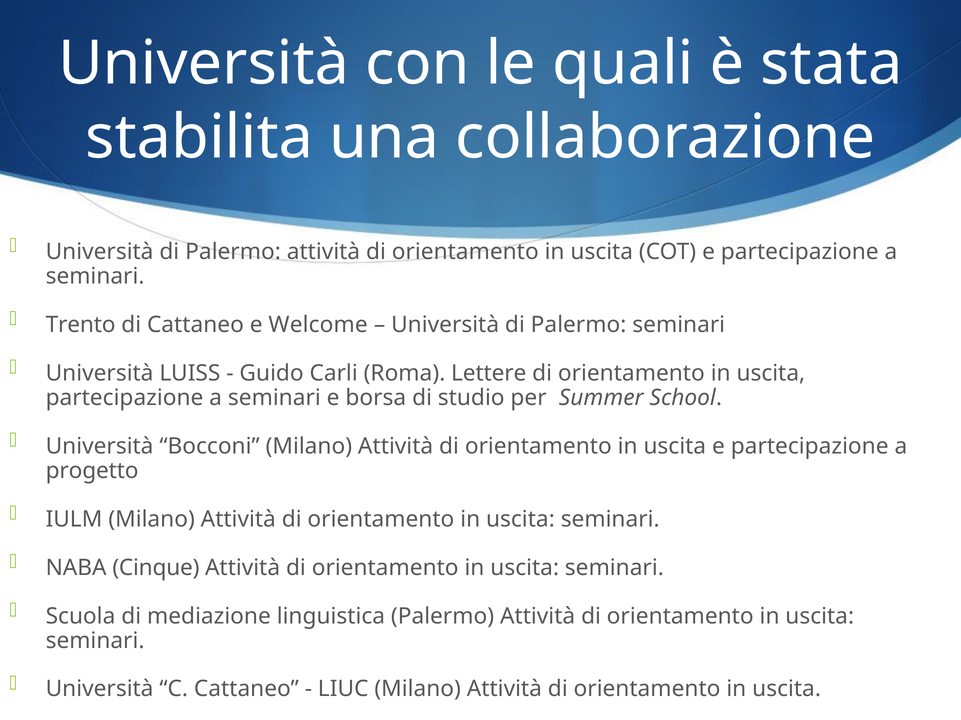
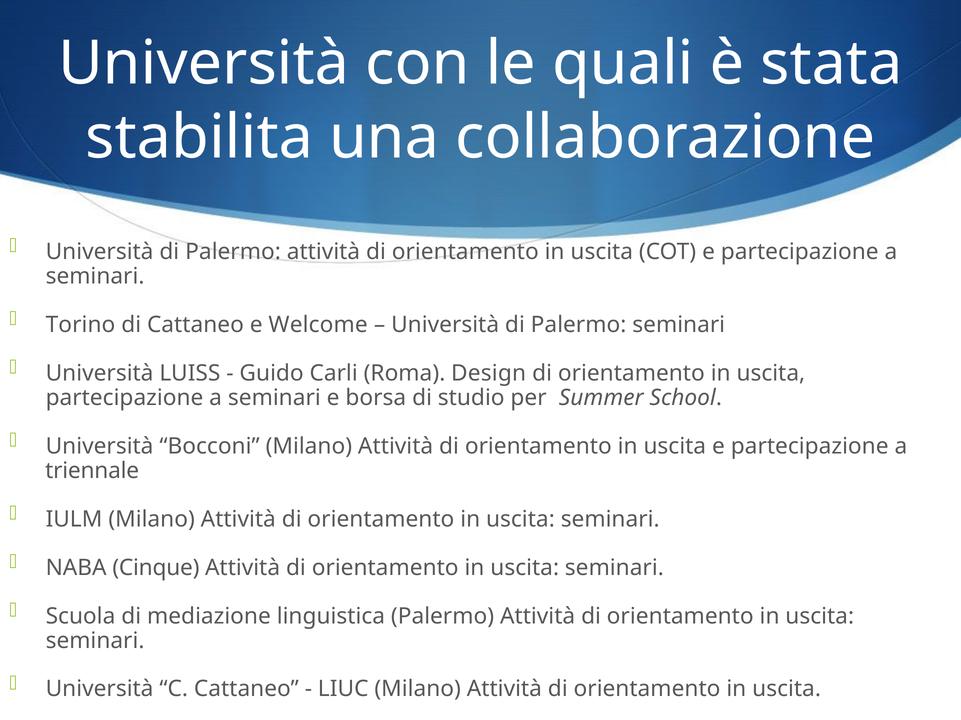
Trento: Trento -> Torino (81, 325)
Lettere: Lettere -> Design (489, 373)
progetto: progetto -> triennale (92, 471)
